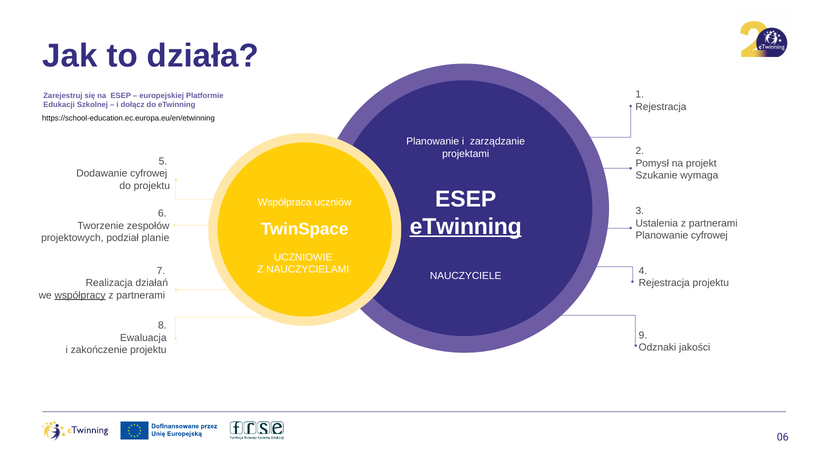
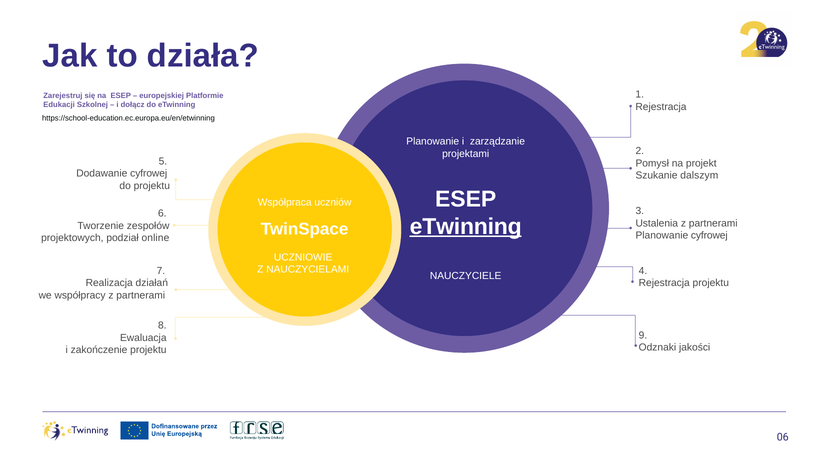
wymaga: wymaga -> dalszym (699, 176)
planie: planie -> online (155, 238)
współpracy underline: present -> none (80, 296)
